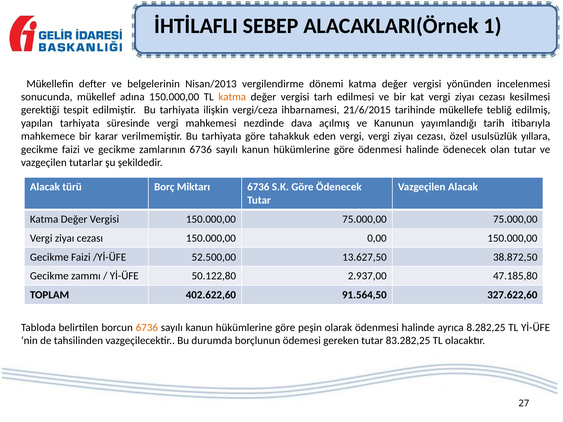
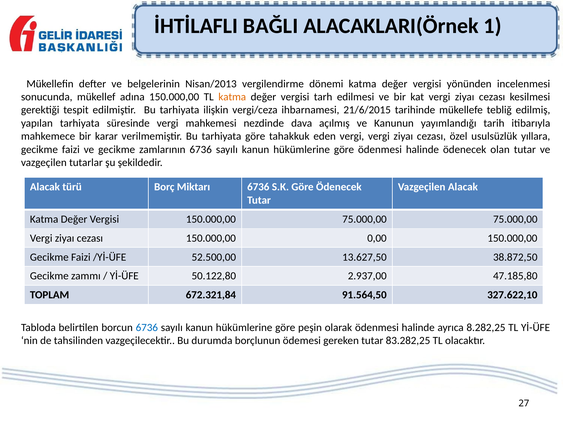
SEBEP: SEBEP -> BAĞLI (271, 26)
402.622,60: 402.622,60 -> 672.321,84 (211, 295)
327.622,60: 327.622,60 -> 327.622,10 (512, 295)
6736 colour: orange -> blue (147, 328)
